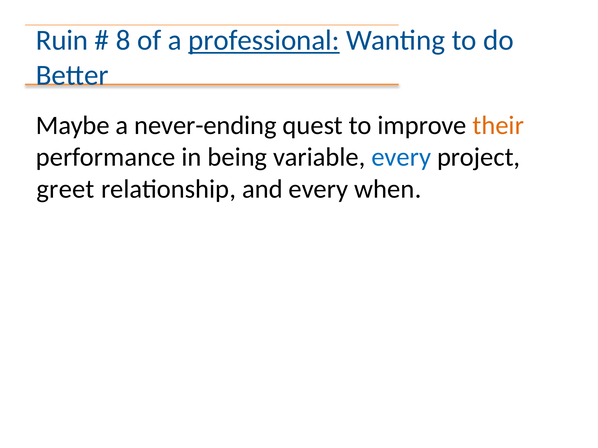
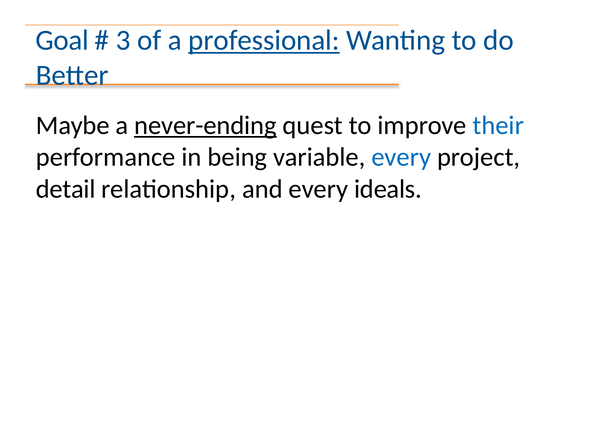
Ruin: Ruin -> Goal (62, 40)
8: 8 -> 3 (123, 40)
never-ending underline: none -> present (205, 125)
their colour: orange -> blue (498, 125)
greet: greet -> detail (66, 189)
when: when -> ideals (388, 189)
